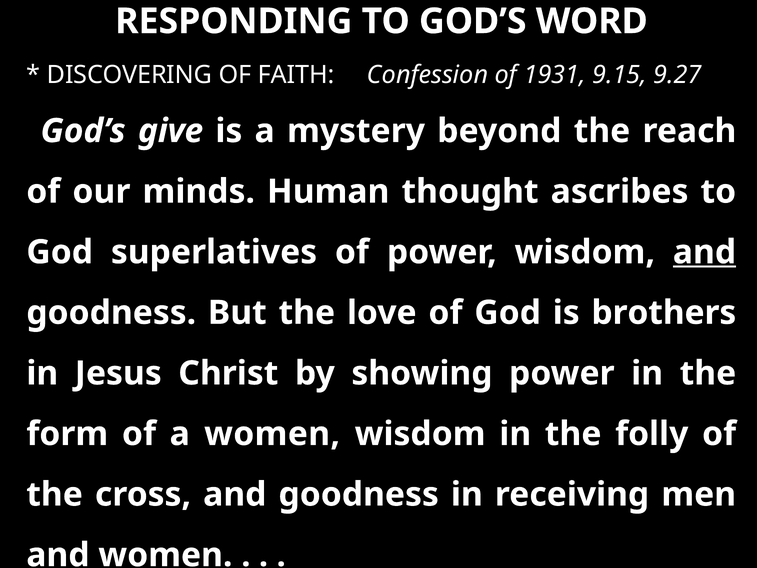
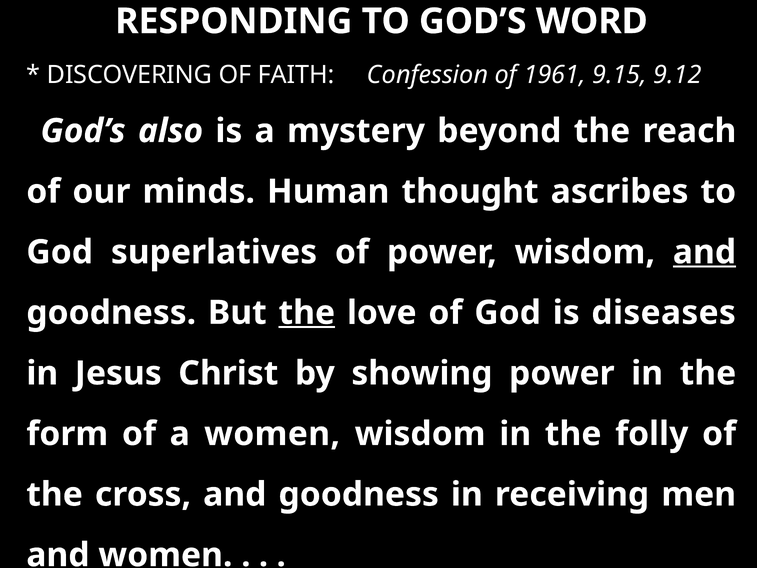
1931: 1931 -> 1961 (555, 75)
9.27: 9.27 -> 9.12 (677, 75)
give: give -> also (171, 131)
the underline: none -> present (307, 313)
brothers: brothers -> diseases (664, 313)
